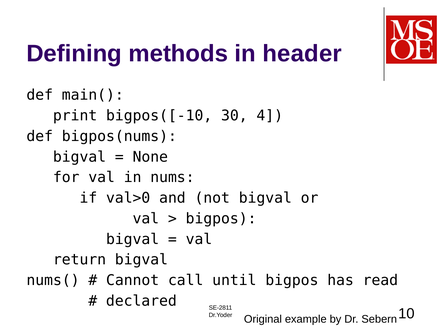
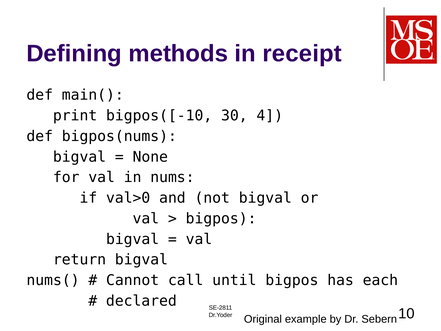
header: header -> receipt (302, 53)
read: read -> each (380, 280)
